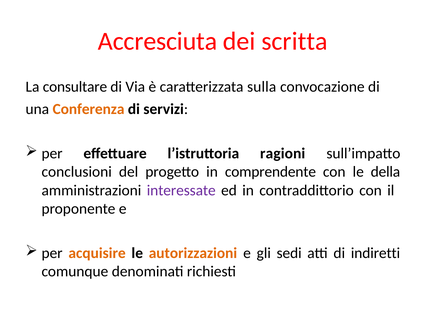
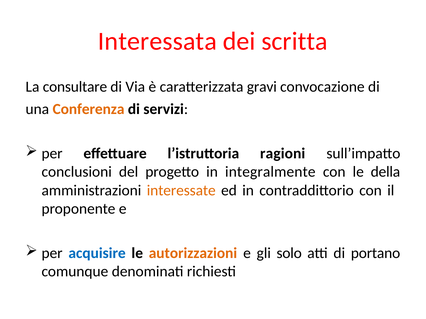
Accresciuta: Accresciuta -> Interessata (157, 41)
sulla: sulla -> gravi (262, 87)
comprendente: comprendente -> integralmente (270, 172)
interessate colour: purple -> orange (181, 191)
acquisire colour: orange -> blue (97, 254)
sedi: sedi -> solo (289, 254)
indiretti: indiretti -> portano (376, 254)
